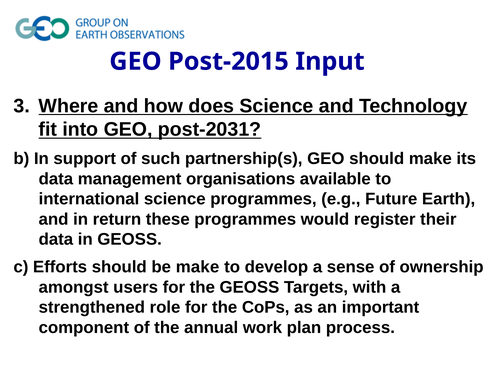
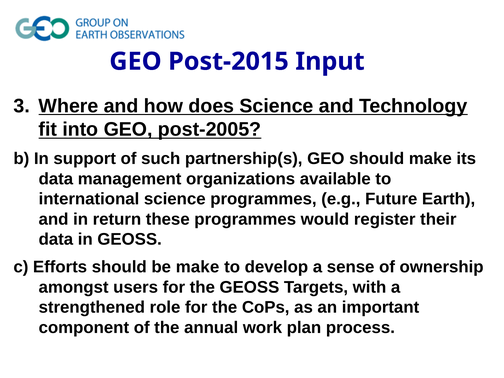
post-2031: post-2031 -> post-2005 (210, 129)
organisations: organisations -> organizations (241, 179)
